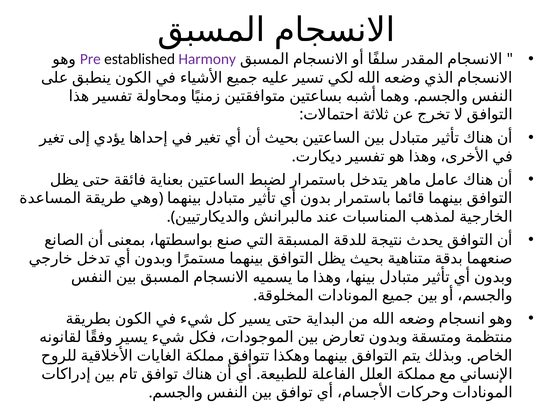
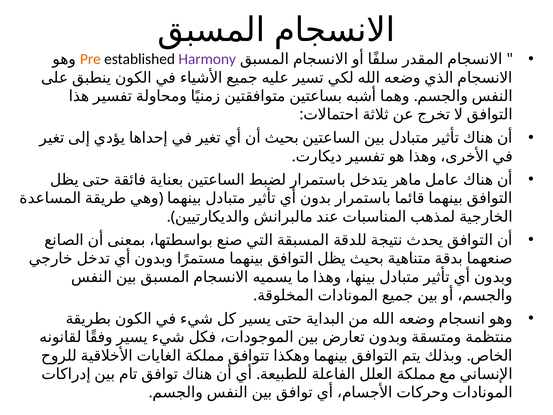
Pre colour: purple -> orange (90, 59)
